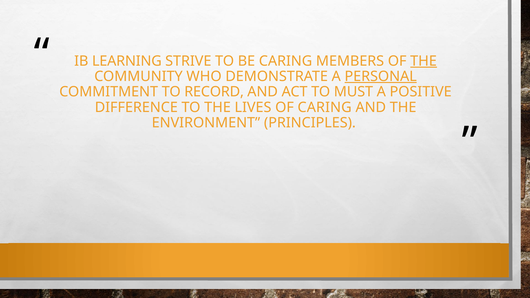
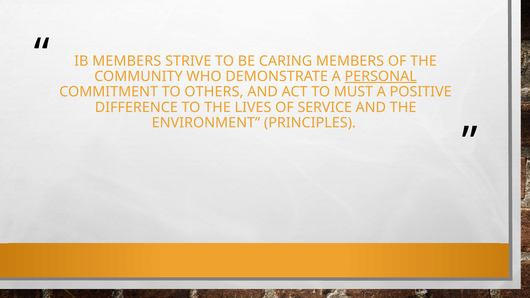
IB LEARNING: LEARNING -> MEMBERS (127, 61)
THE underline: present -> none (424, 61)
RECORD: RECORD -> OTHERS (214, 92)
OF CARING: CARING -> SERVICE (325, 107)
